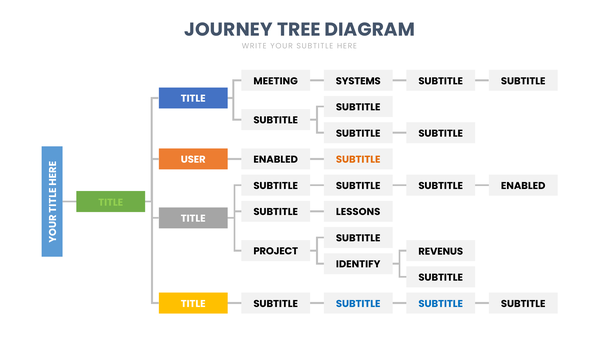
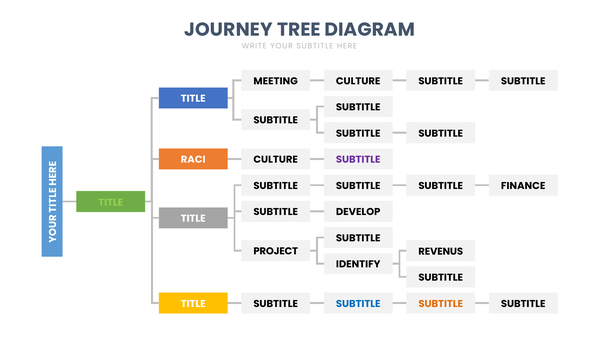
SYSTEMS: SYSTEMS -> CULTURE (358, 81)
USER: USER -> RACI (193, 160)
ENABLED: ENABLED -> CULTURE (276, 160)
SUBTITLE colour: orange -> purple (358, 160)
ENABLED: ENABLED -> FINANCE (523, 186)
LESSONS: LESSONS -> DEVELOP (358, 212)
SUBTITLE colour: blue -> orange (441, 304)
